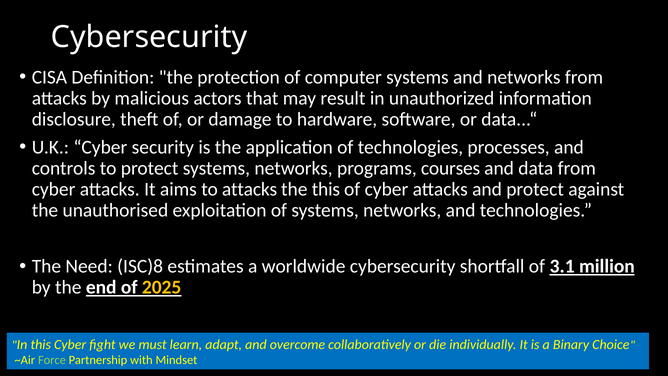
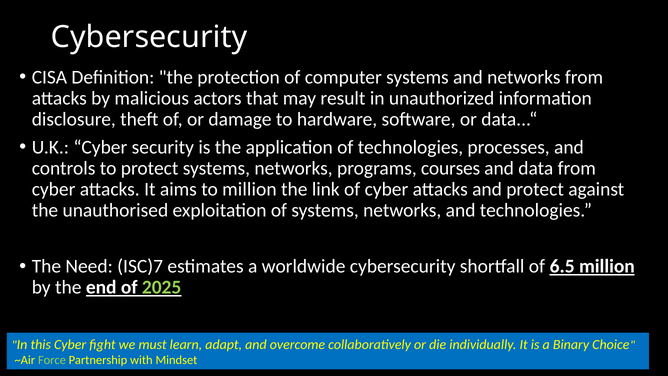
to attacks: attacks -> million (249, 189)
the this: this -> link (326, 189)
ISC)8: ISC)8 -> ISC)7 (140, 266)
3.1: 3.1 -> 6.5 (562, 266)
2025 colour: yellow -> light green (162, 287)
